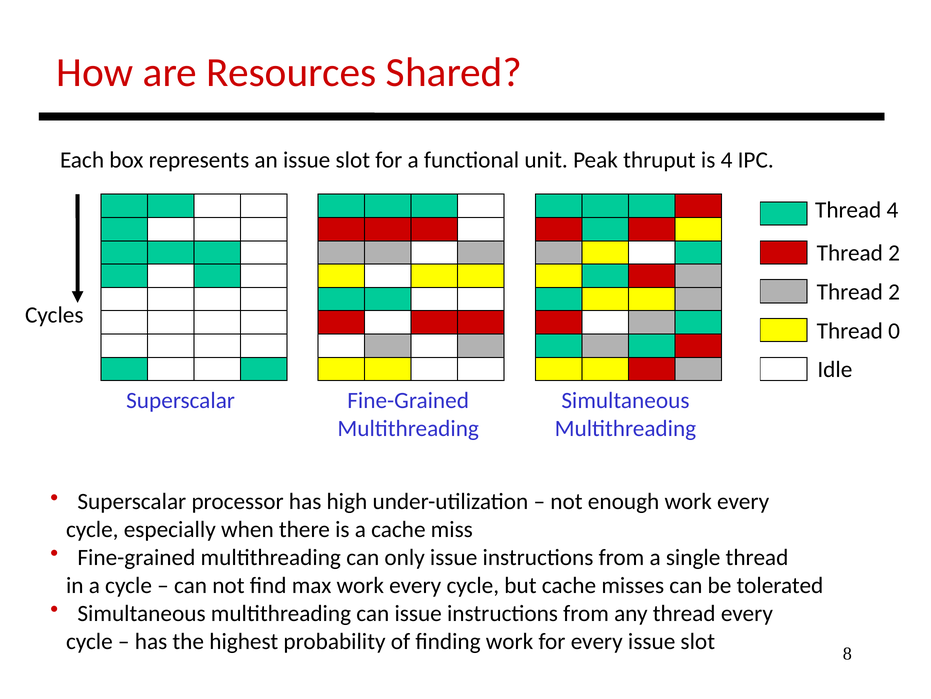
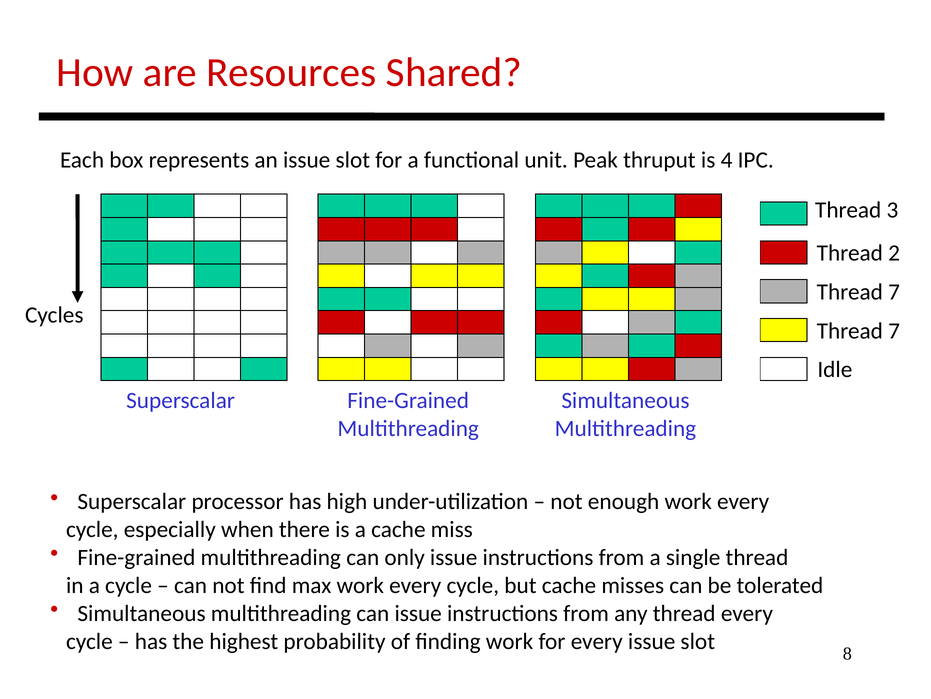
Thread 4: 4 -> 3 (892, 210)
2: 2 -> 7 (894, 292)
0: 0 -> 7 (894, 330)
